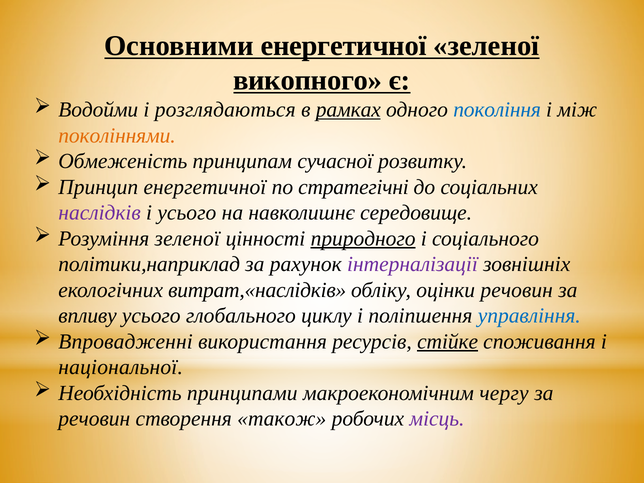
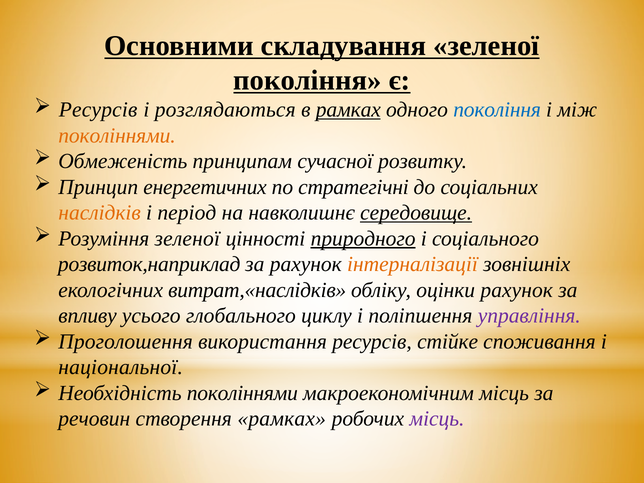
Основними енергетичної: енергетичної -> складування (344, 46)
викопного: викопного -> покоління (307, 80)
Водойми: Водойми -> Ресурсів (98, 110)
Принцип енергетичної: енергетичної -> енергетичних (205, 187)
наслідків colour: purple -> orange (100, 213)
і усього: усього -> період (187, 213)
середовище underline: none -> present (416, 213)
політики,наприклад: політики,наприклад -> розвиток,наприклад (149, 264)
інтерналізації colour: purple -> orange (412, 264)
оцінки речовин: речовин -> рахунок (517, 290)
управління colour: blue -> purple (529, 316)
Впровадженні: Впровадженні -> Проголошення (126, 342)
стійке underline: present -> none (448, 342)
Необхідність принципами: принципами -> поколіннями (242, 393)
макроекономічним чергу: чергу -> місць (504, 393)
створення також: також -> рамках (282, 419)
